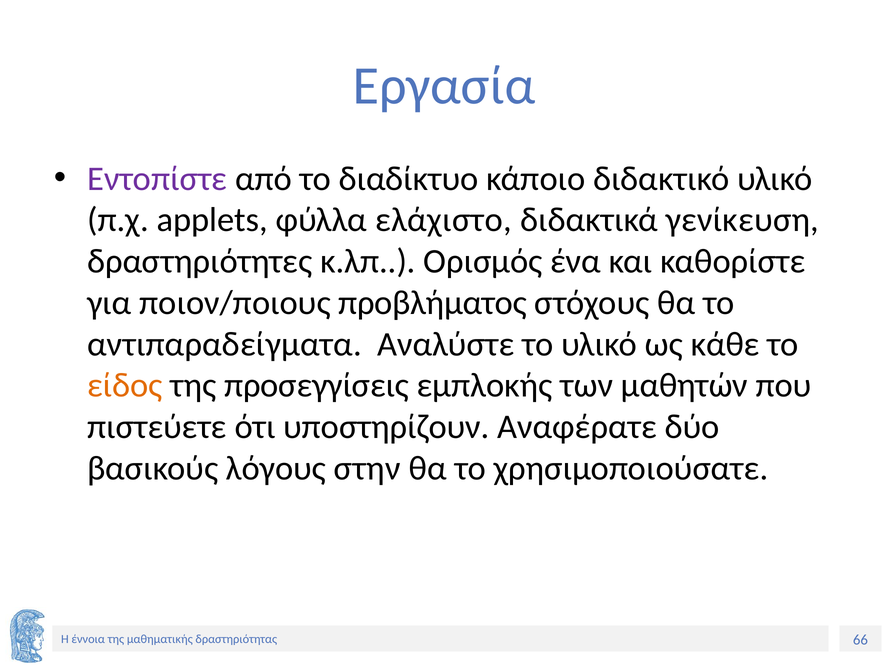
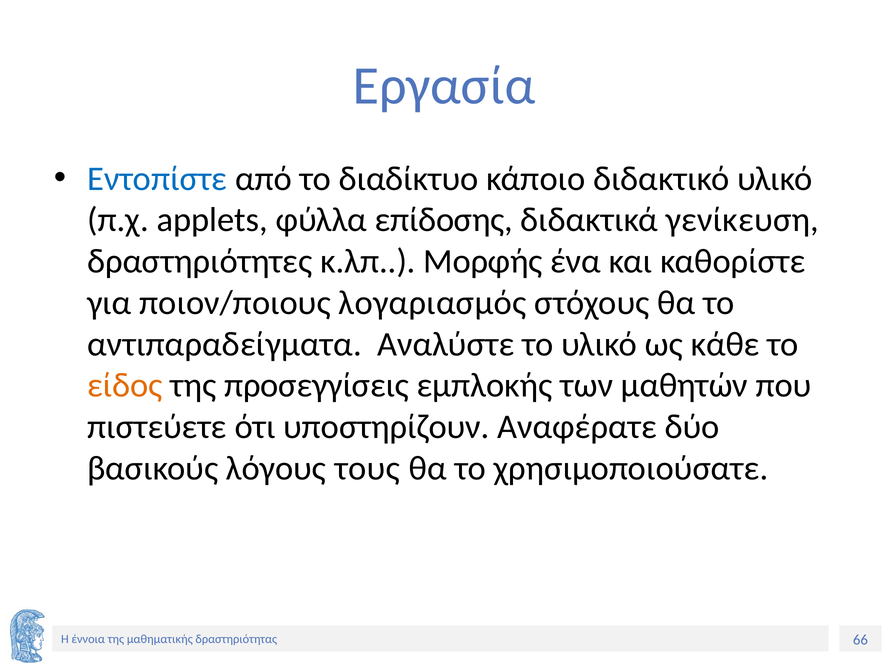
Εντοπίστε colour: purple -> blue (157, 179)
ελάχιστο: ελάχιστο -> επίδοσης (444, 220)
Ορισμός: Ορισμός -> Μορφής (483, 261)
προβλήματος: προβλήματος -> λογαριασμός (432, 303)
στην: στην -> τους (367, 468)
